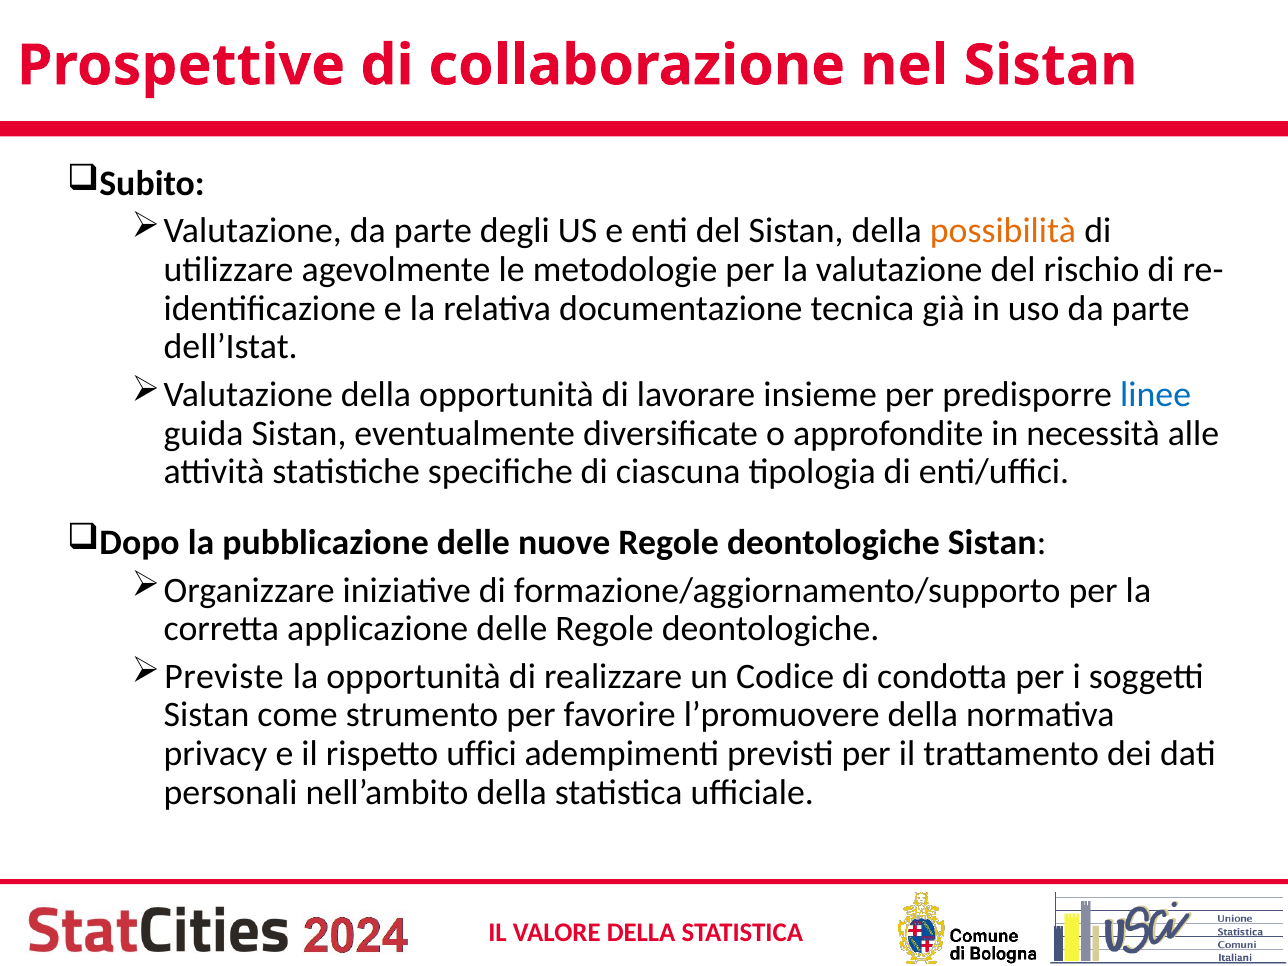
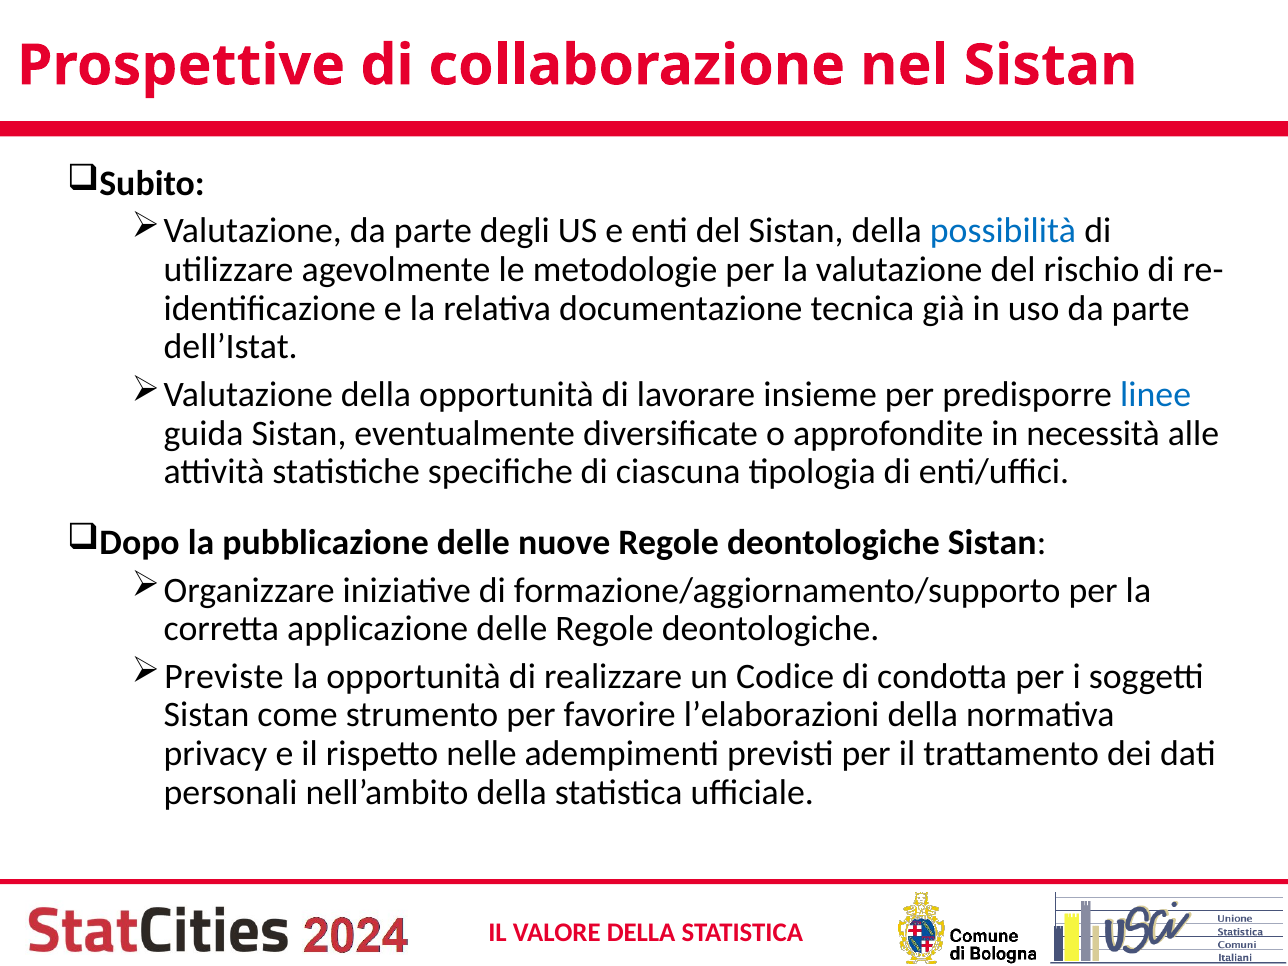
possibilità colour: orange -> blue (1003, 231)
l’promuovere: l’promuovere -> l’elaborazioni (782, 715)
uffici: uffici -> nelle (482, 754)
